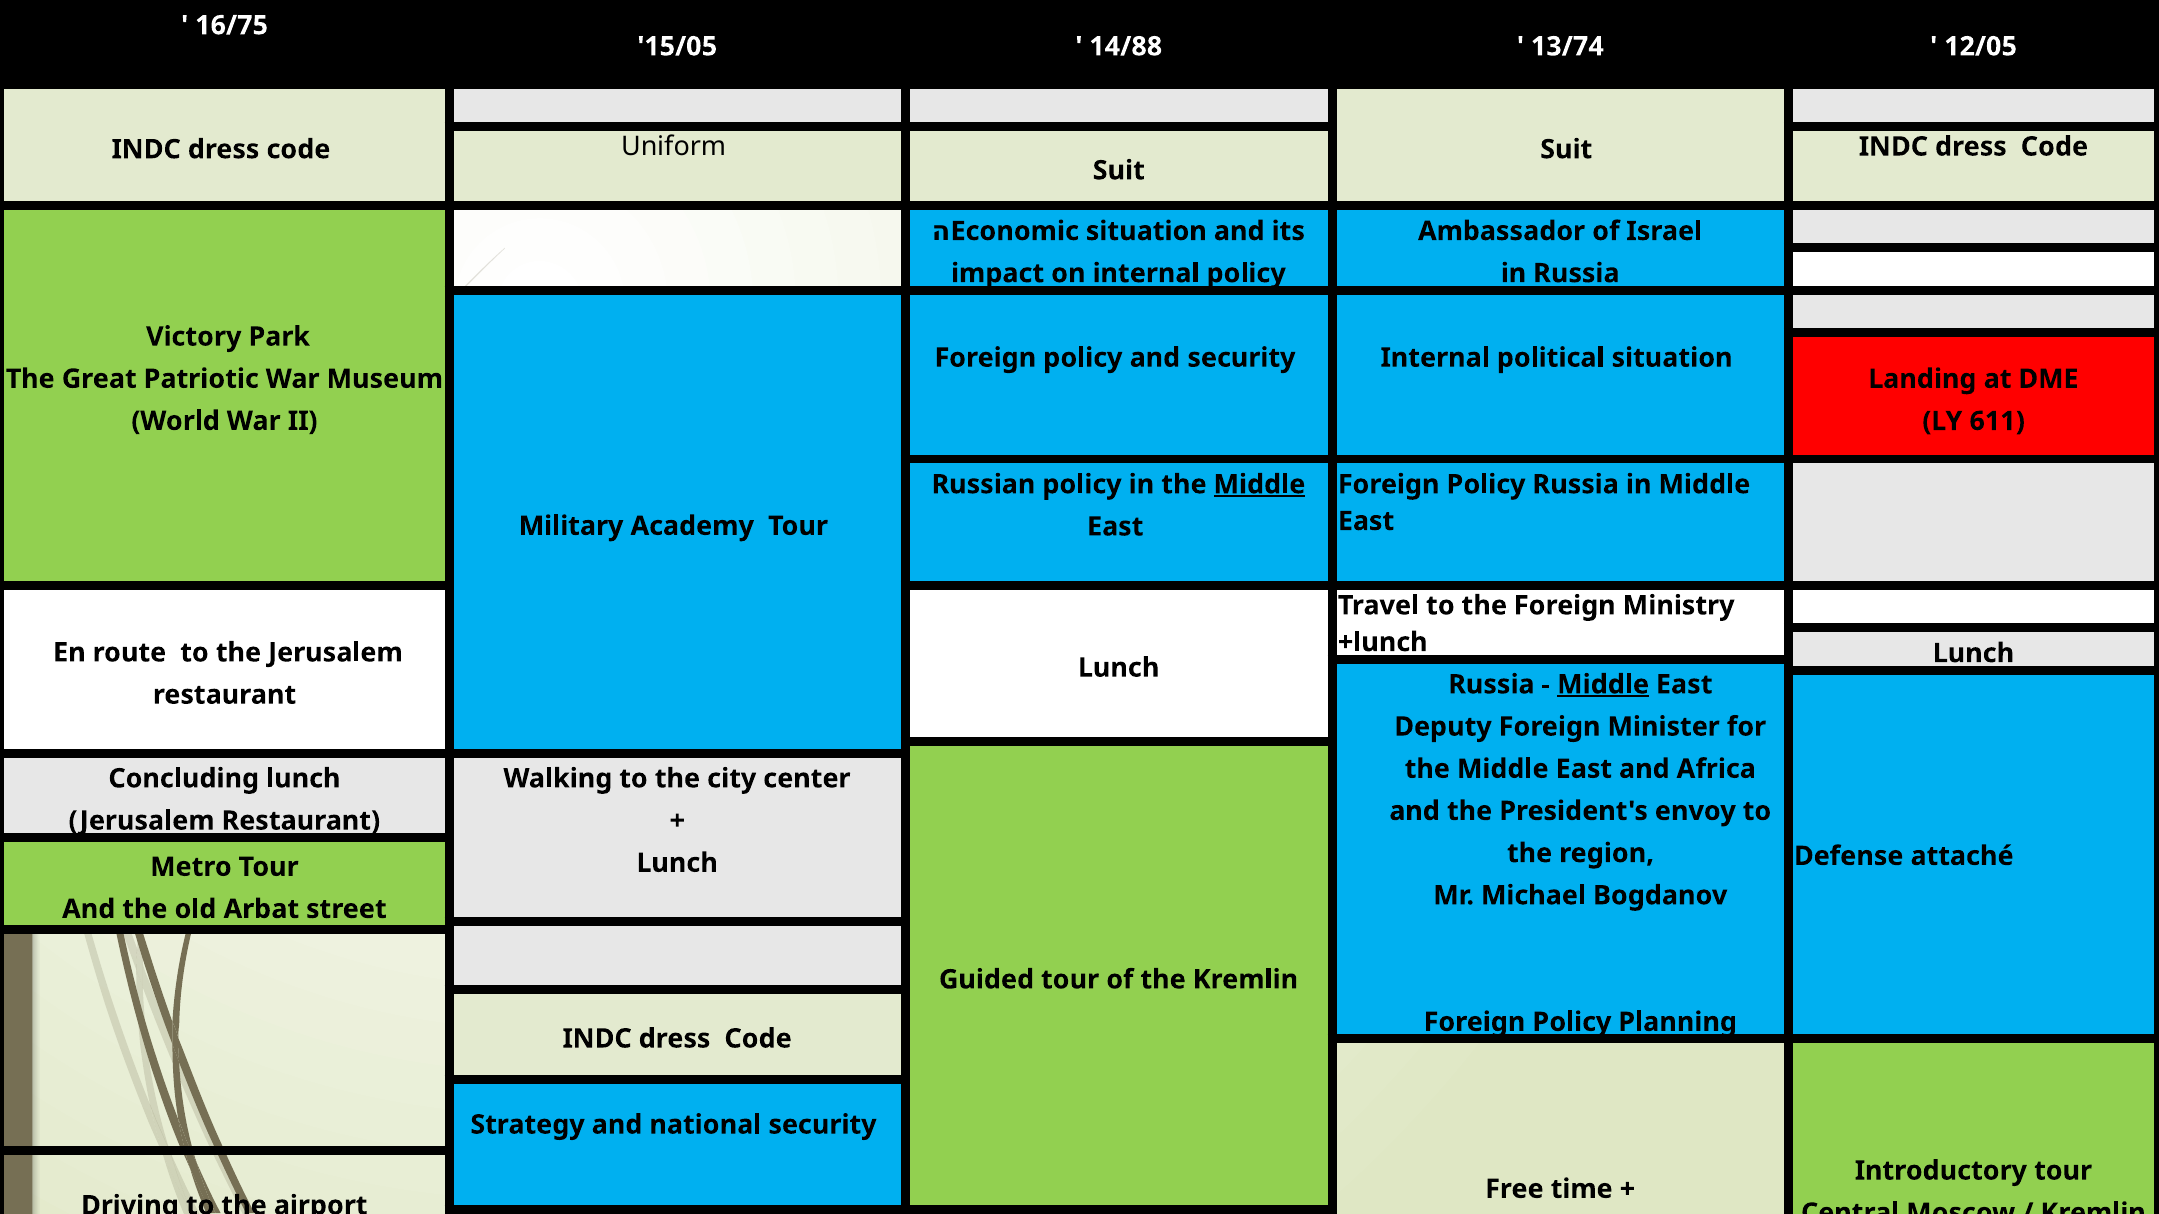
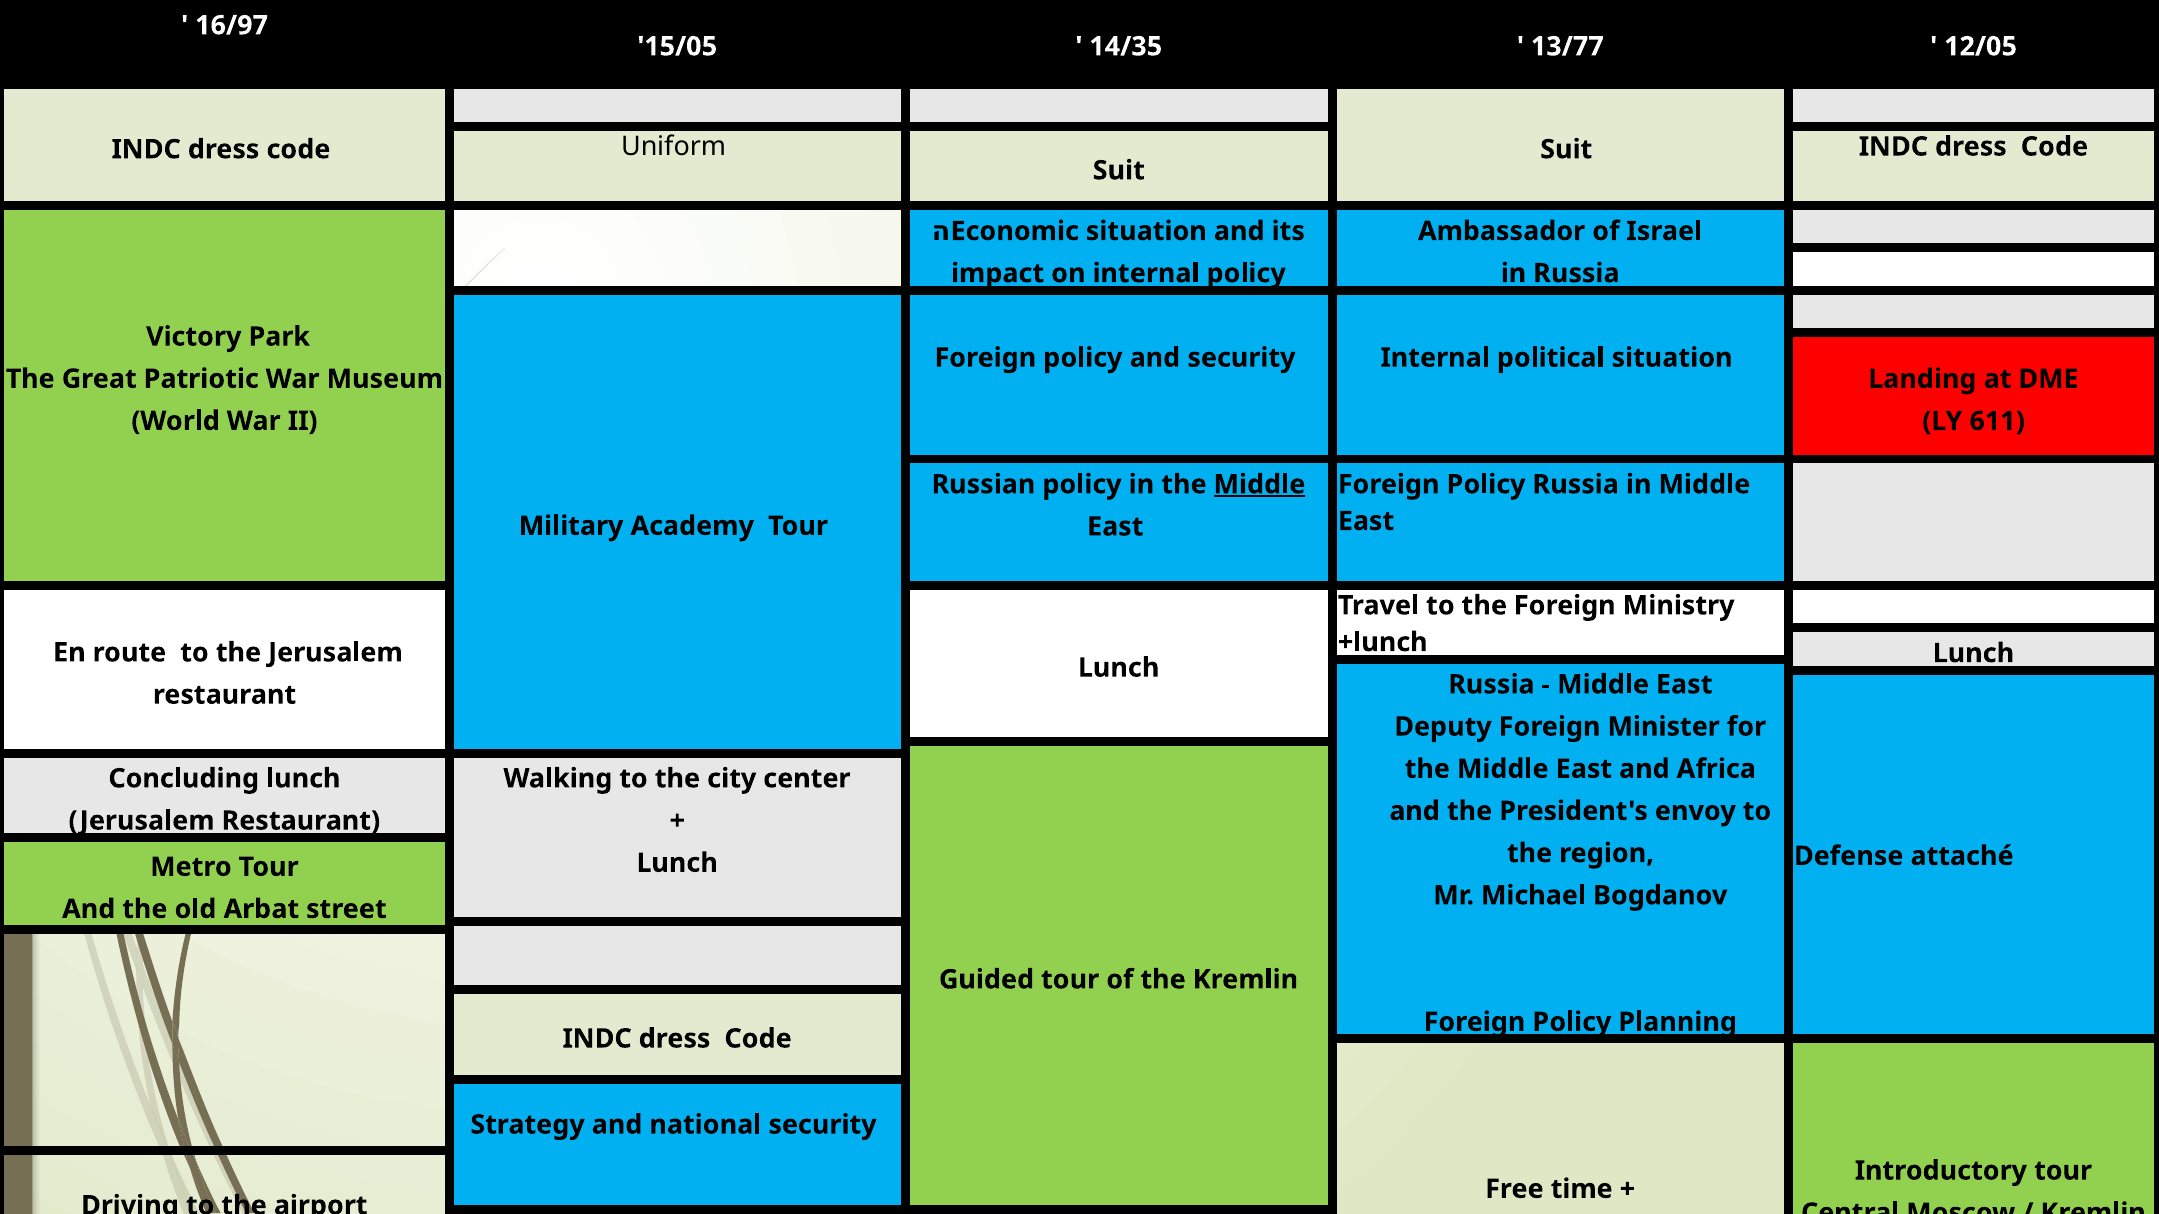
16/75: 16/75 -> 16/97 (232, 25)
14/88: 14/88 -> 14/35 (1126, 47)
13/74: 13/74 -> 13/77 (1567, 47)
Middle underline: present -> none (1603, 685)
